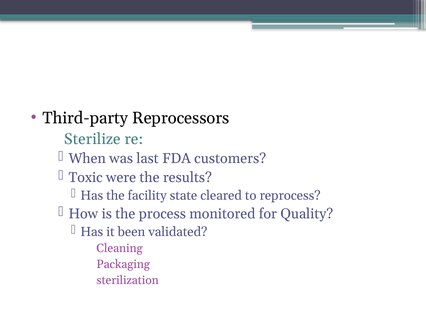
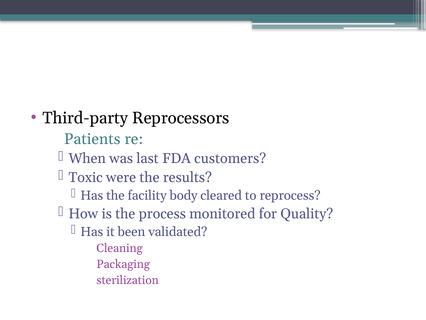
Sterilize: Sterilize -> Patients (92, 139)
state: state -> body (184, 195)
